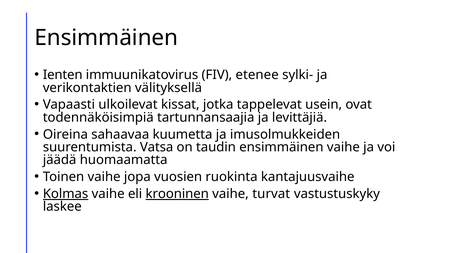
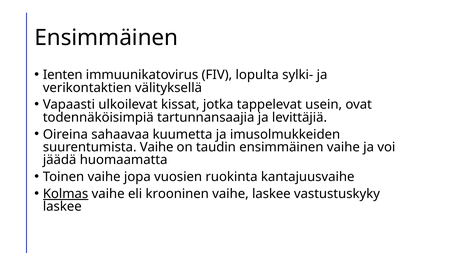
etenee: etenee -> lopulta (257, 75)
suurentumista Vatsa: Vatsa -> Vaihe (157, 148)
krooninen underline: present -> none (177, 194)
vaihe turvat: turvat -> laskee (271, 194)
